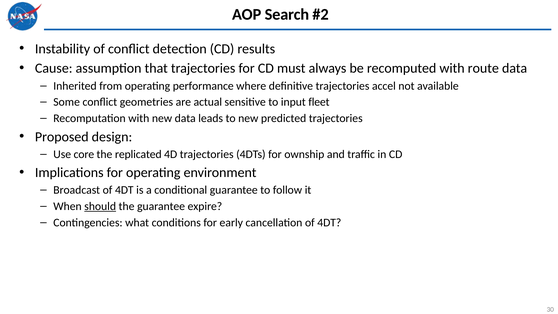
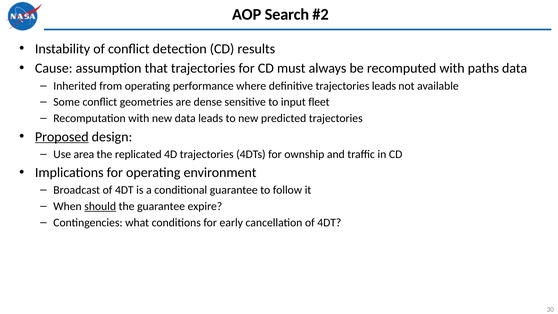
route: route -> paths (483, 68)
trajectories accel: accel -> leads (384, 86)
actual: actual -> dense (208, 102)
Proposed underline: none -> present (62, 137)
core: core -> area (84, 154)
